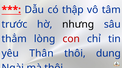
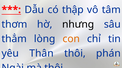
trước: trước -> thơm (14, 25)
con colour: red -> orange (71, 39)
dung: dung -> phán (108, 54)
